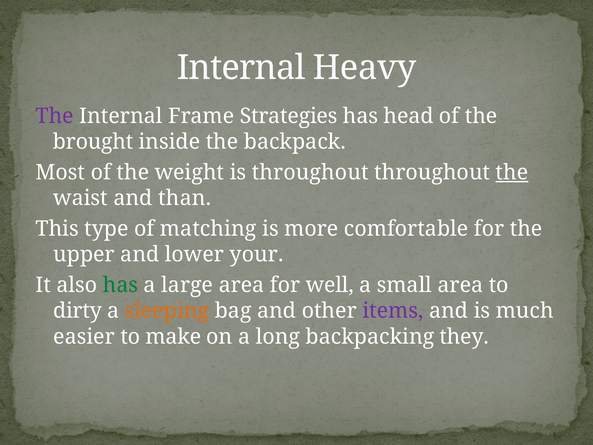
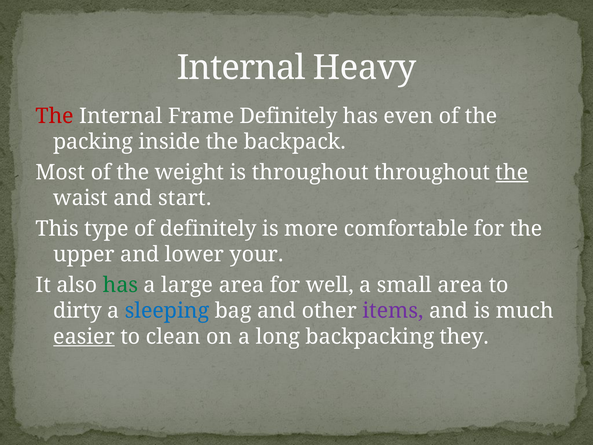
The colour: purple -> red (55, 116)
Frame Strategies: Strategies -> Definitely (289, 116)
head: head -> even (408, 116)
brought: brought -> packing (93, 142)
than: than -> start (185, 198)
of matching: matching -> definitely (208, 229)
sleeping colour: orange -> blue (167, 311)
easier underline: none -> present (84, 336)
make: make -> clean (173, 336)
